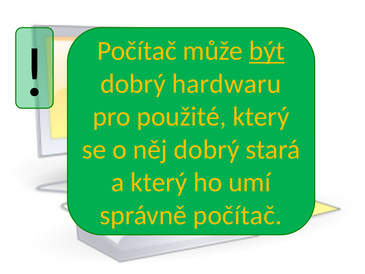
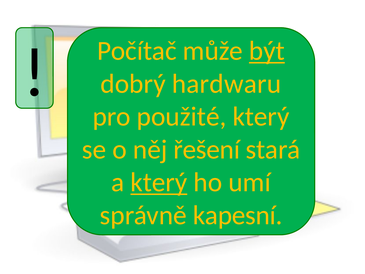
něj dobrý: dobrý -> řešení (207, 149)
který underline: none -> present (159, 182)
správně počítač: počítač -> kapesní (238, 215)
